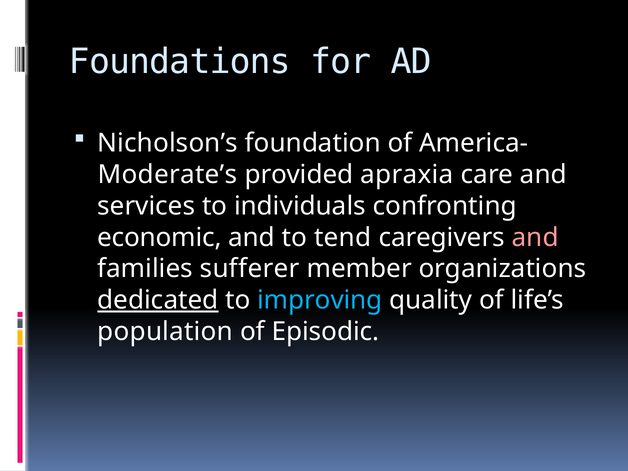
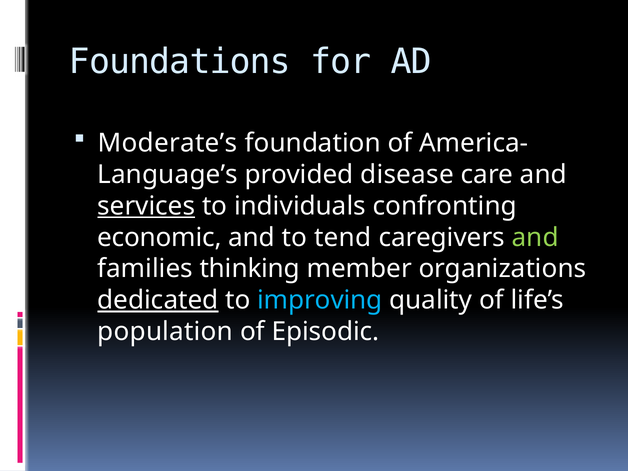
Nicholson’s: Nicholson’s -> Moderate’s (168, 143)
Moderate’s: Moderate’s -> Language’s (168, 175)
apraxia: apraxia -> disease (407, 175)
services underline: none -> present (146, 206)
and colour: pink -> light green (535, 237)
sufferer: sufferer -> thinking (250, 269)
